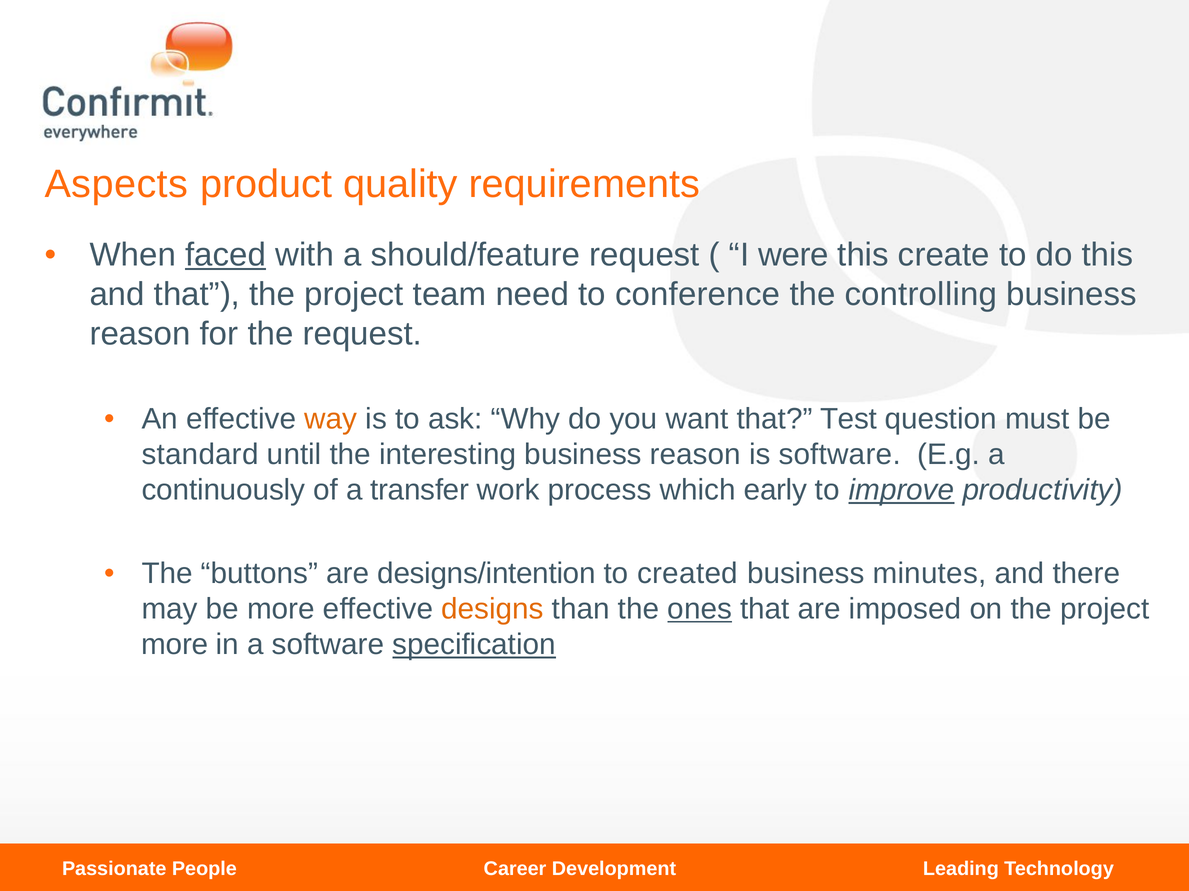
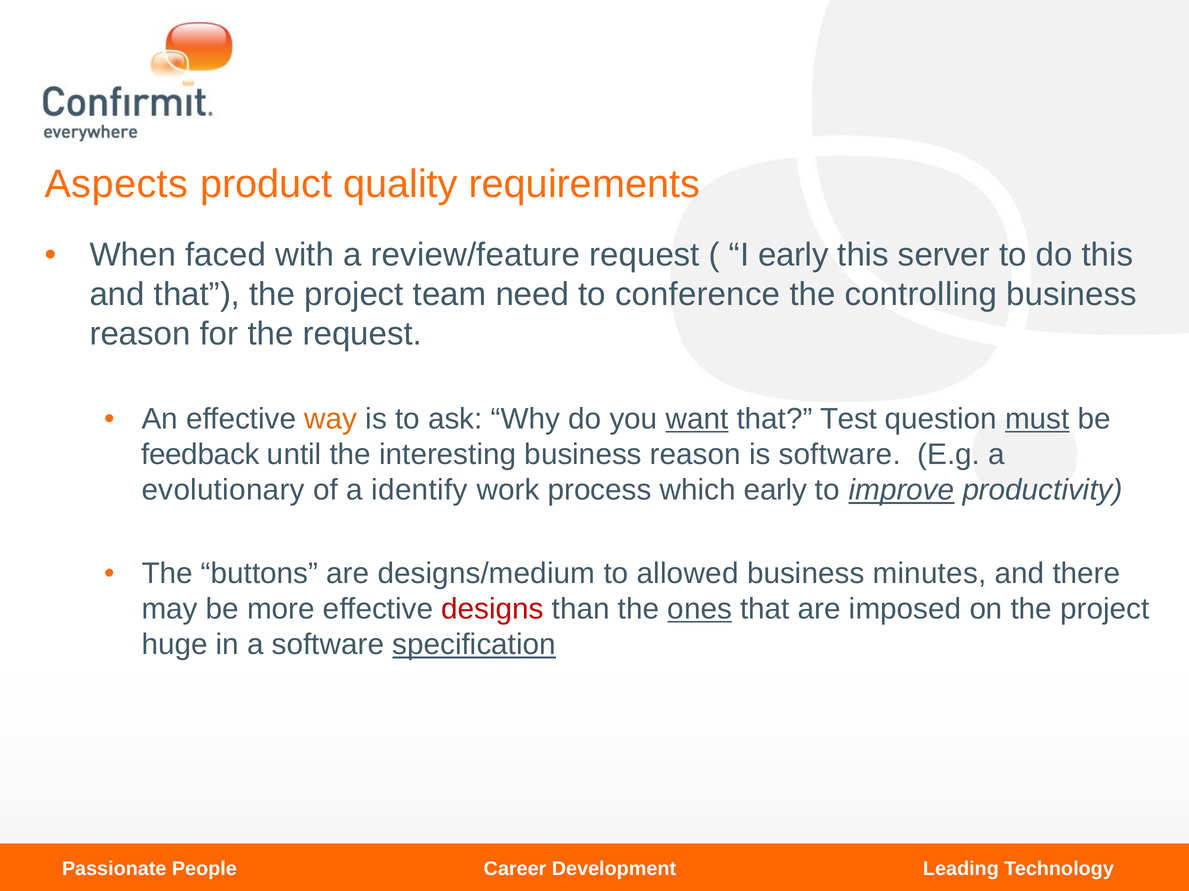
faced underline: present -> none (226, 255)
should/feature: should/feature -> review/feature (475, 255)
I were: were -> early (793, 255)
create: create -> server (944, 255)
want underline: none -> present (697, 419)
must underline: none -> present (1037, 419)
standard: standard -> feedback (200, 455)
continuously: continuously -> evolutionary (223, 491)
transfer: transfer -> identify (419, 491)
designs/intention: designs/intention -> designs/medium (486, 574)
to created: created -> allowed (688, 574)
designs colour: orange -> red (492, 610)
more: more -> huge (175, 645)
